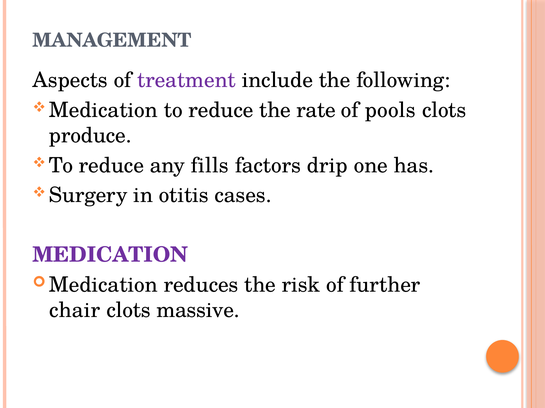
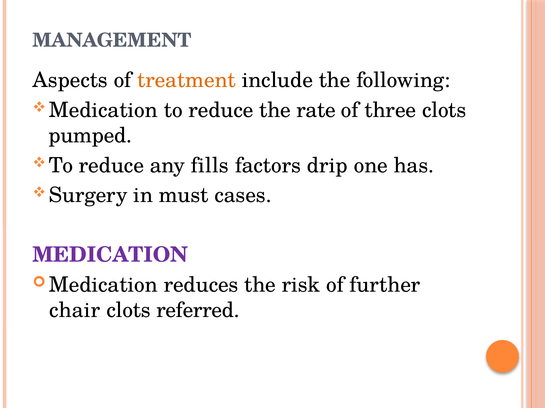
treatment colour: purple -> orange (186, 80)
pools: pools -> three (390, 110)
produce: produce -> pumped (90, 136)
otitis: otitis -> must (184, 196)
massive: massive -> referred (198, 311)
